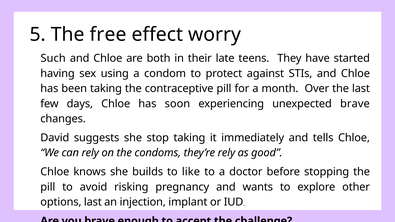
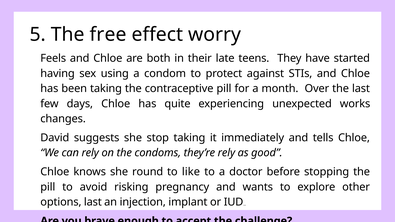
Such: Such -> Feels (53, 58)
soon: soon -> quite (177, 104)
unexpected brave: brave -> works (355, 104)
builds: builds -> round (148, 172)
